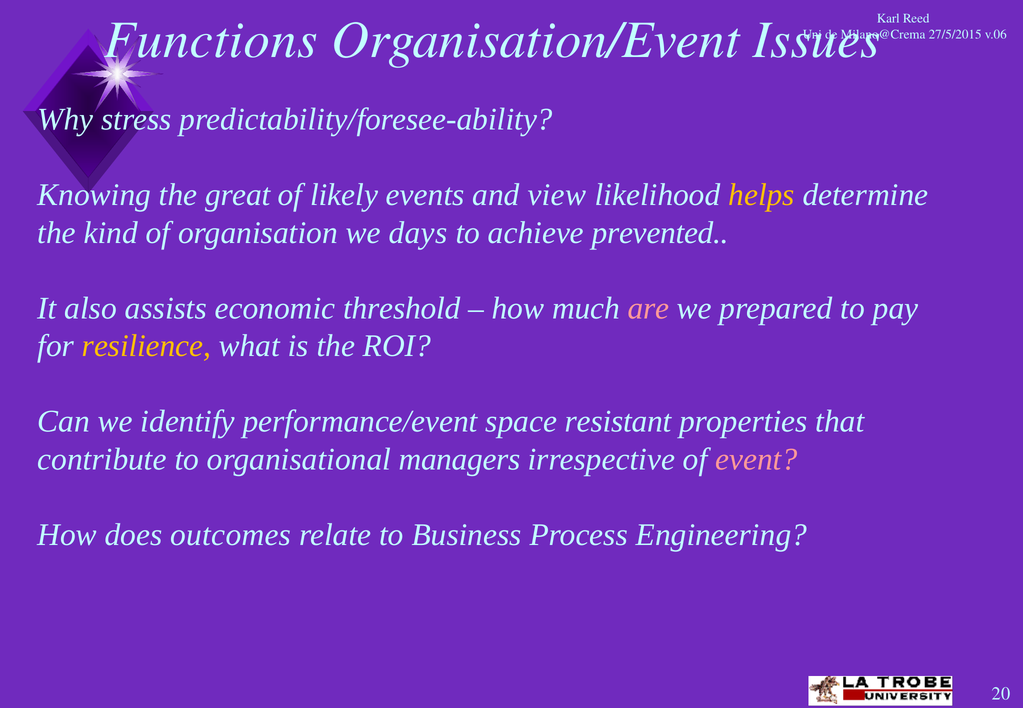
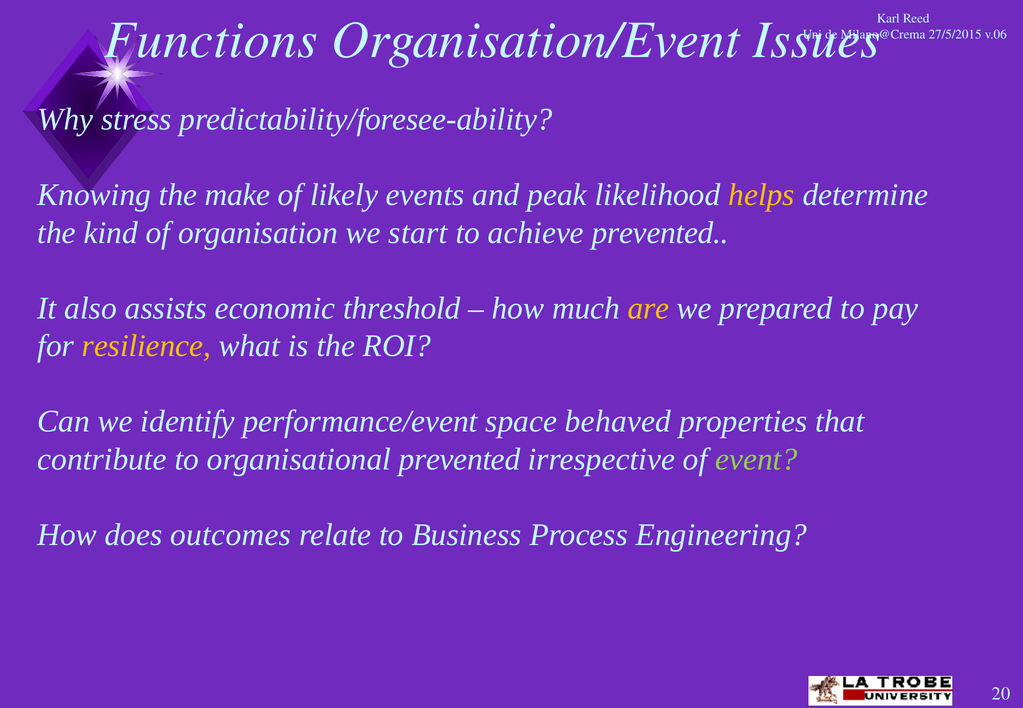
great: great -> make (238, 195)
view: view -> peak (557, 195)
days: days -> start (418, 233)
are colour: pink -> yellow (649, 308)
resistant: resistant -> behaved (618, 422)
organisational managers: managers -> prevented (460, 459)
event colour: pink -> light green (756, 459)
